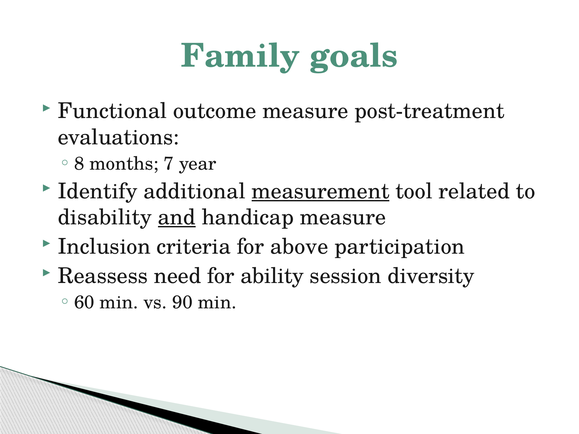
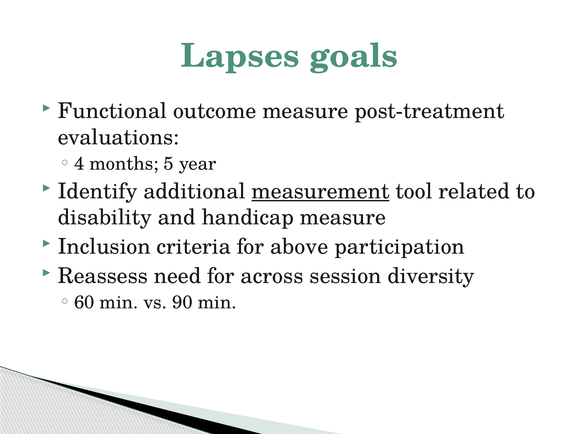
Family: Family -> Lapses (240, 56)
8: 8 -> 4 (79, 164)
7: 7 -> 5 (169, 164)
and underline: present -> none (177, 217)
ability: ability -> across (272, 276)
